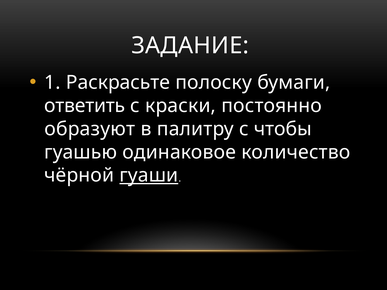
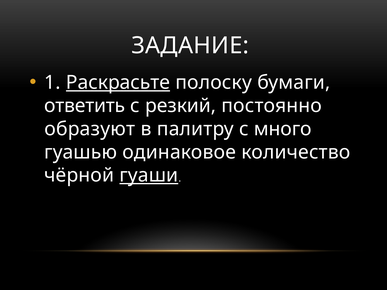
Раскрасьте underline: none -> present (118, 83)
краски: краски -> резкий (181, 106)
чтобы: чтобы -> много (283, 129)
